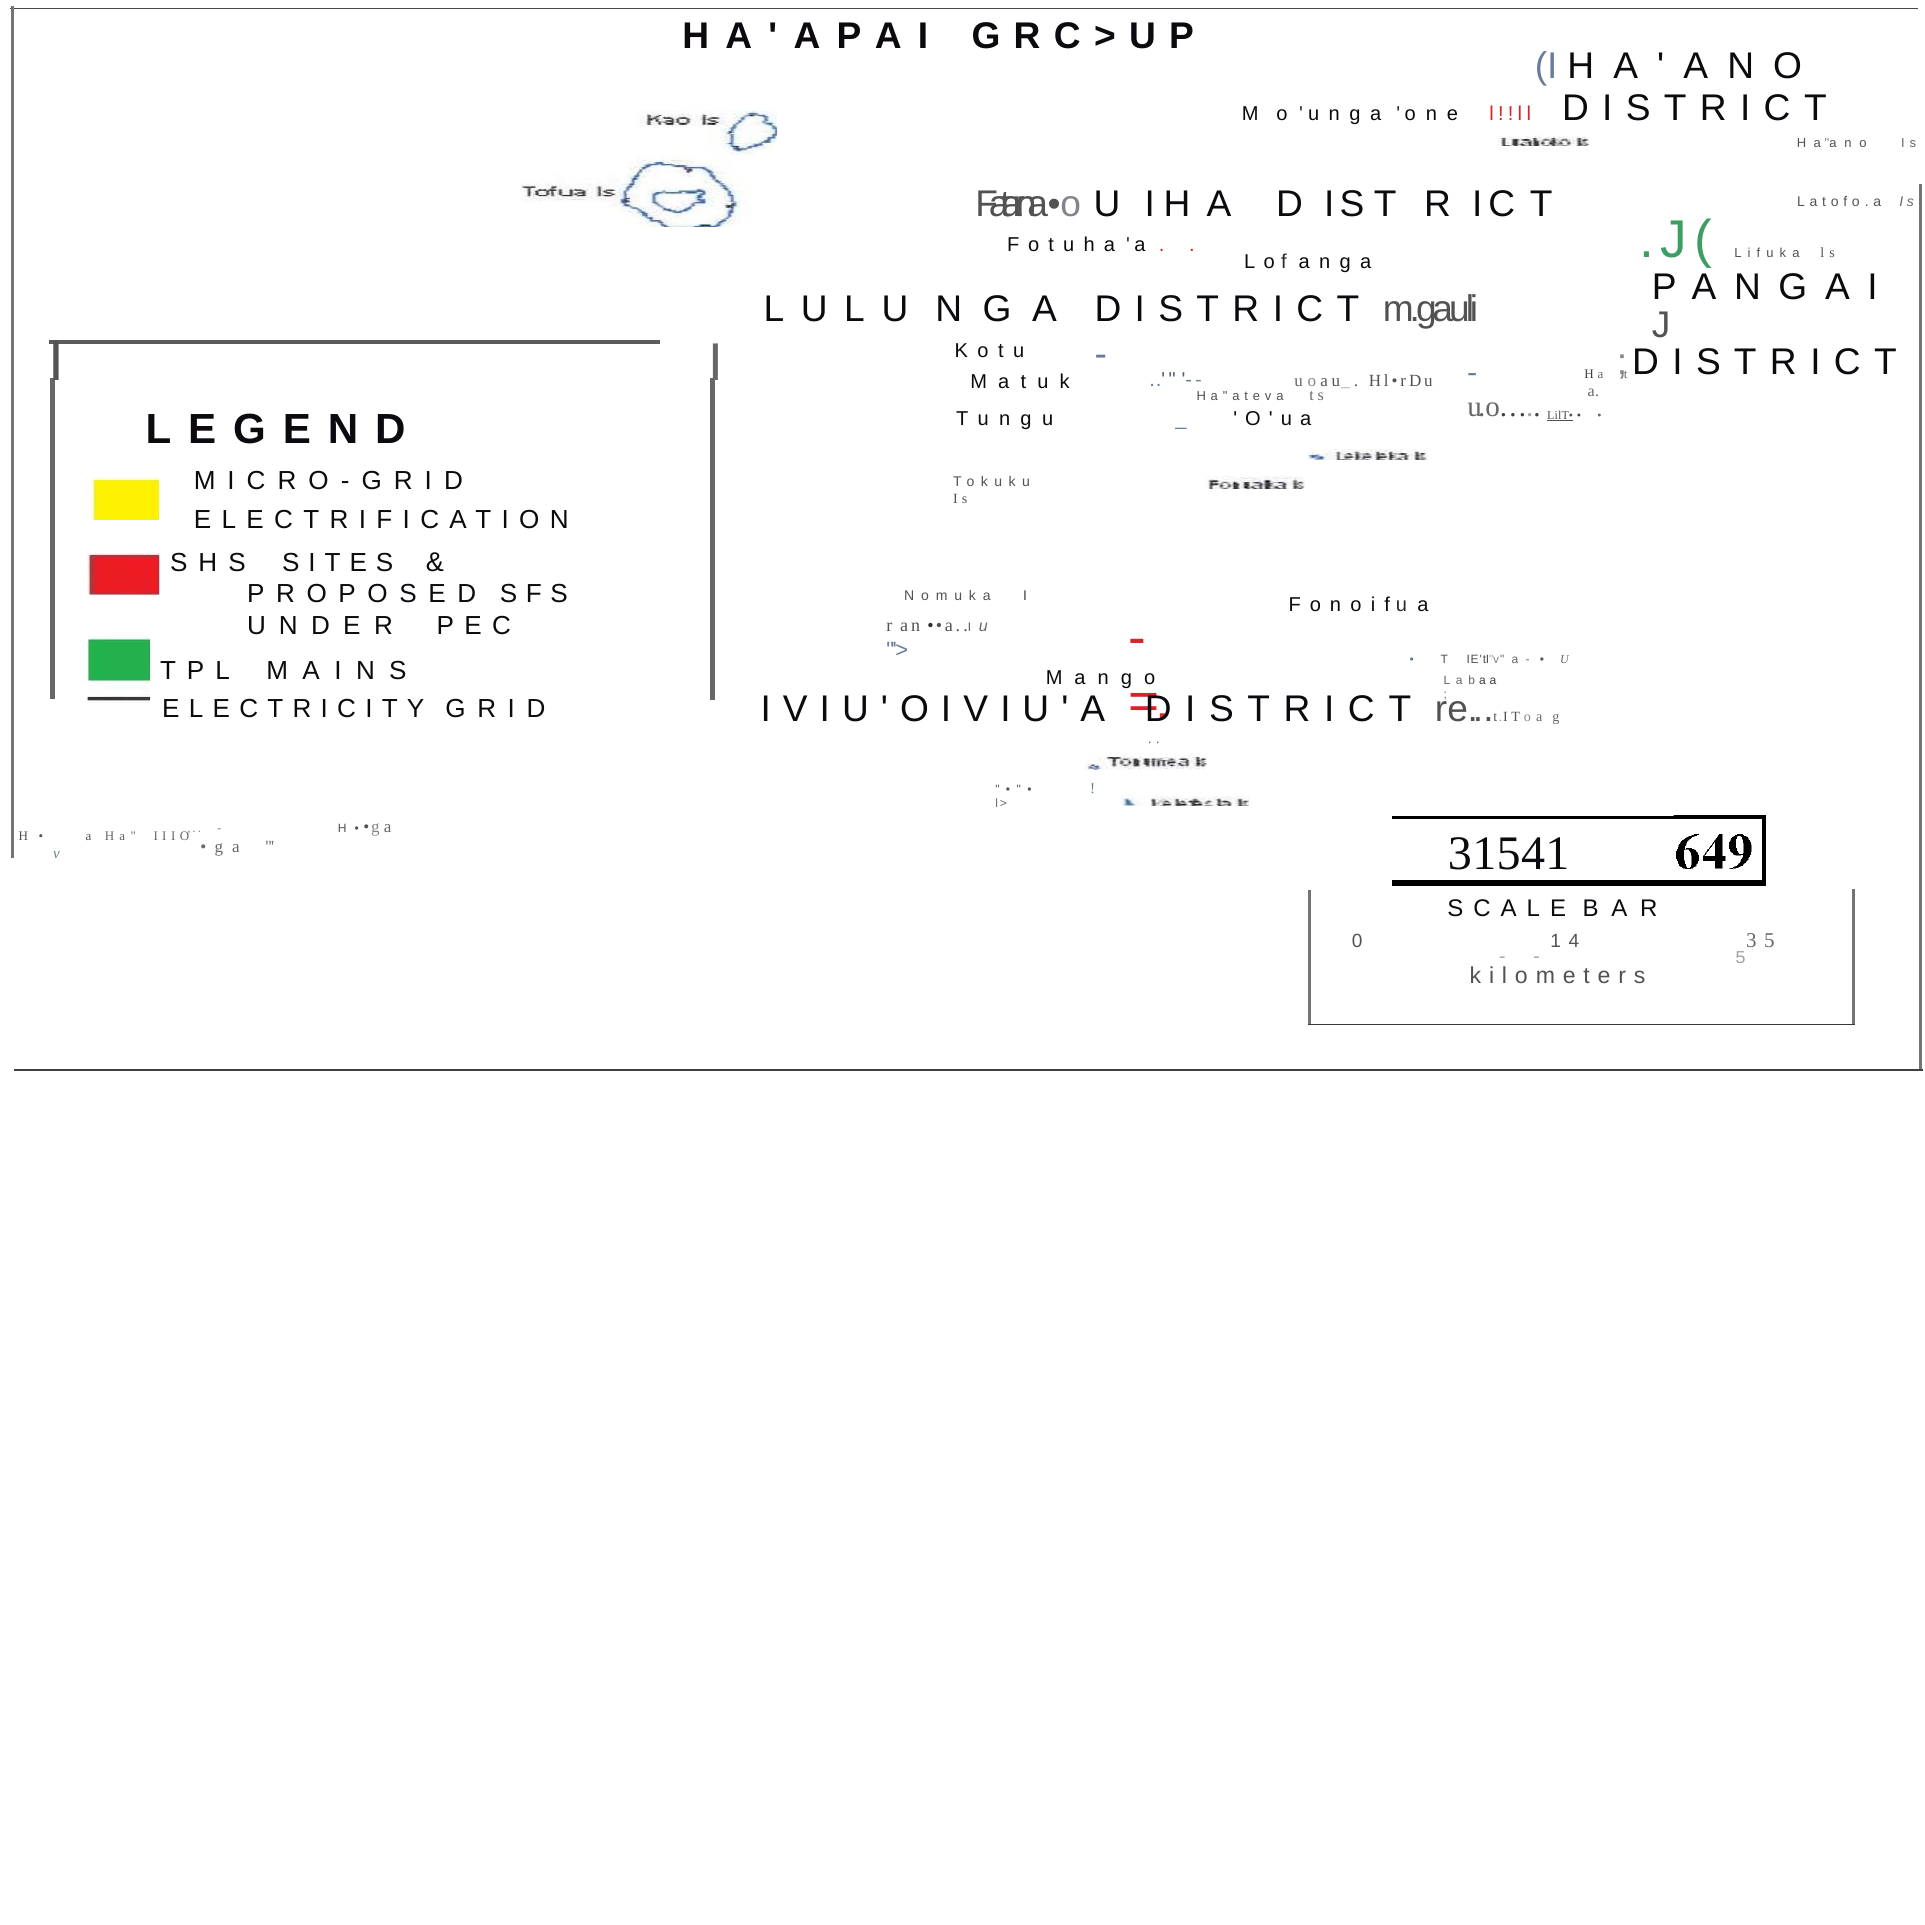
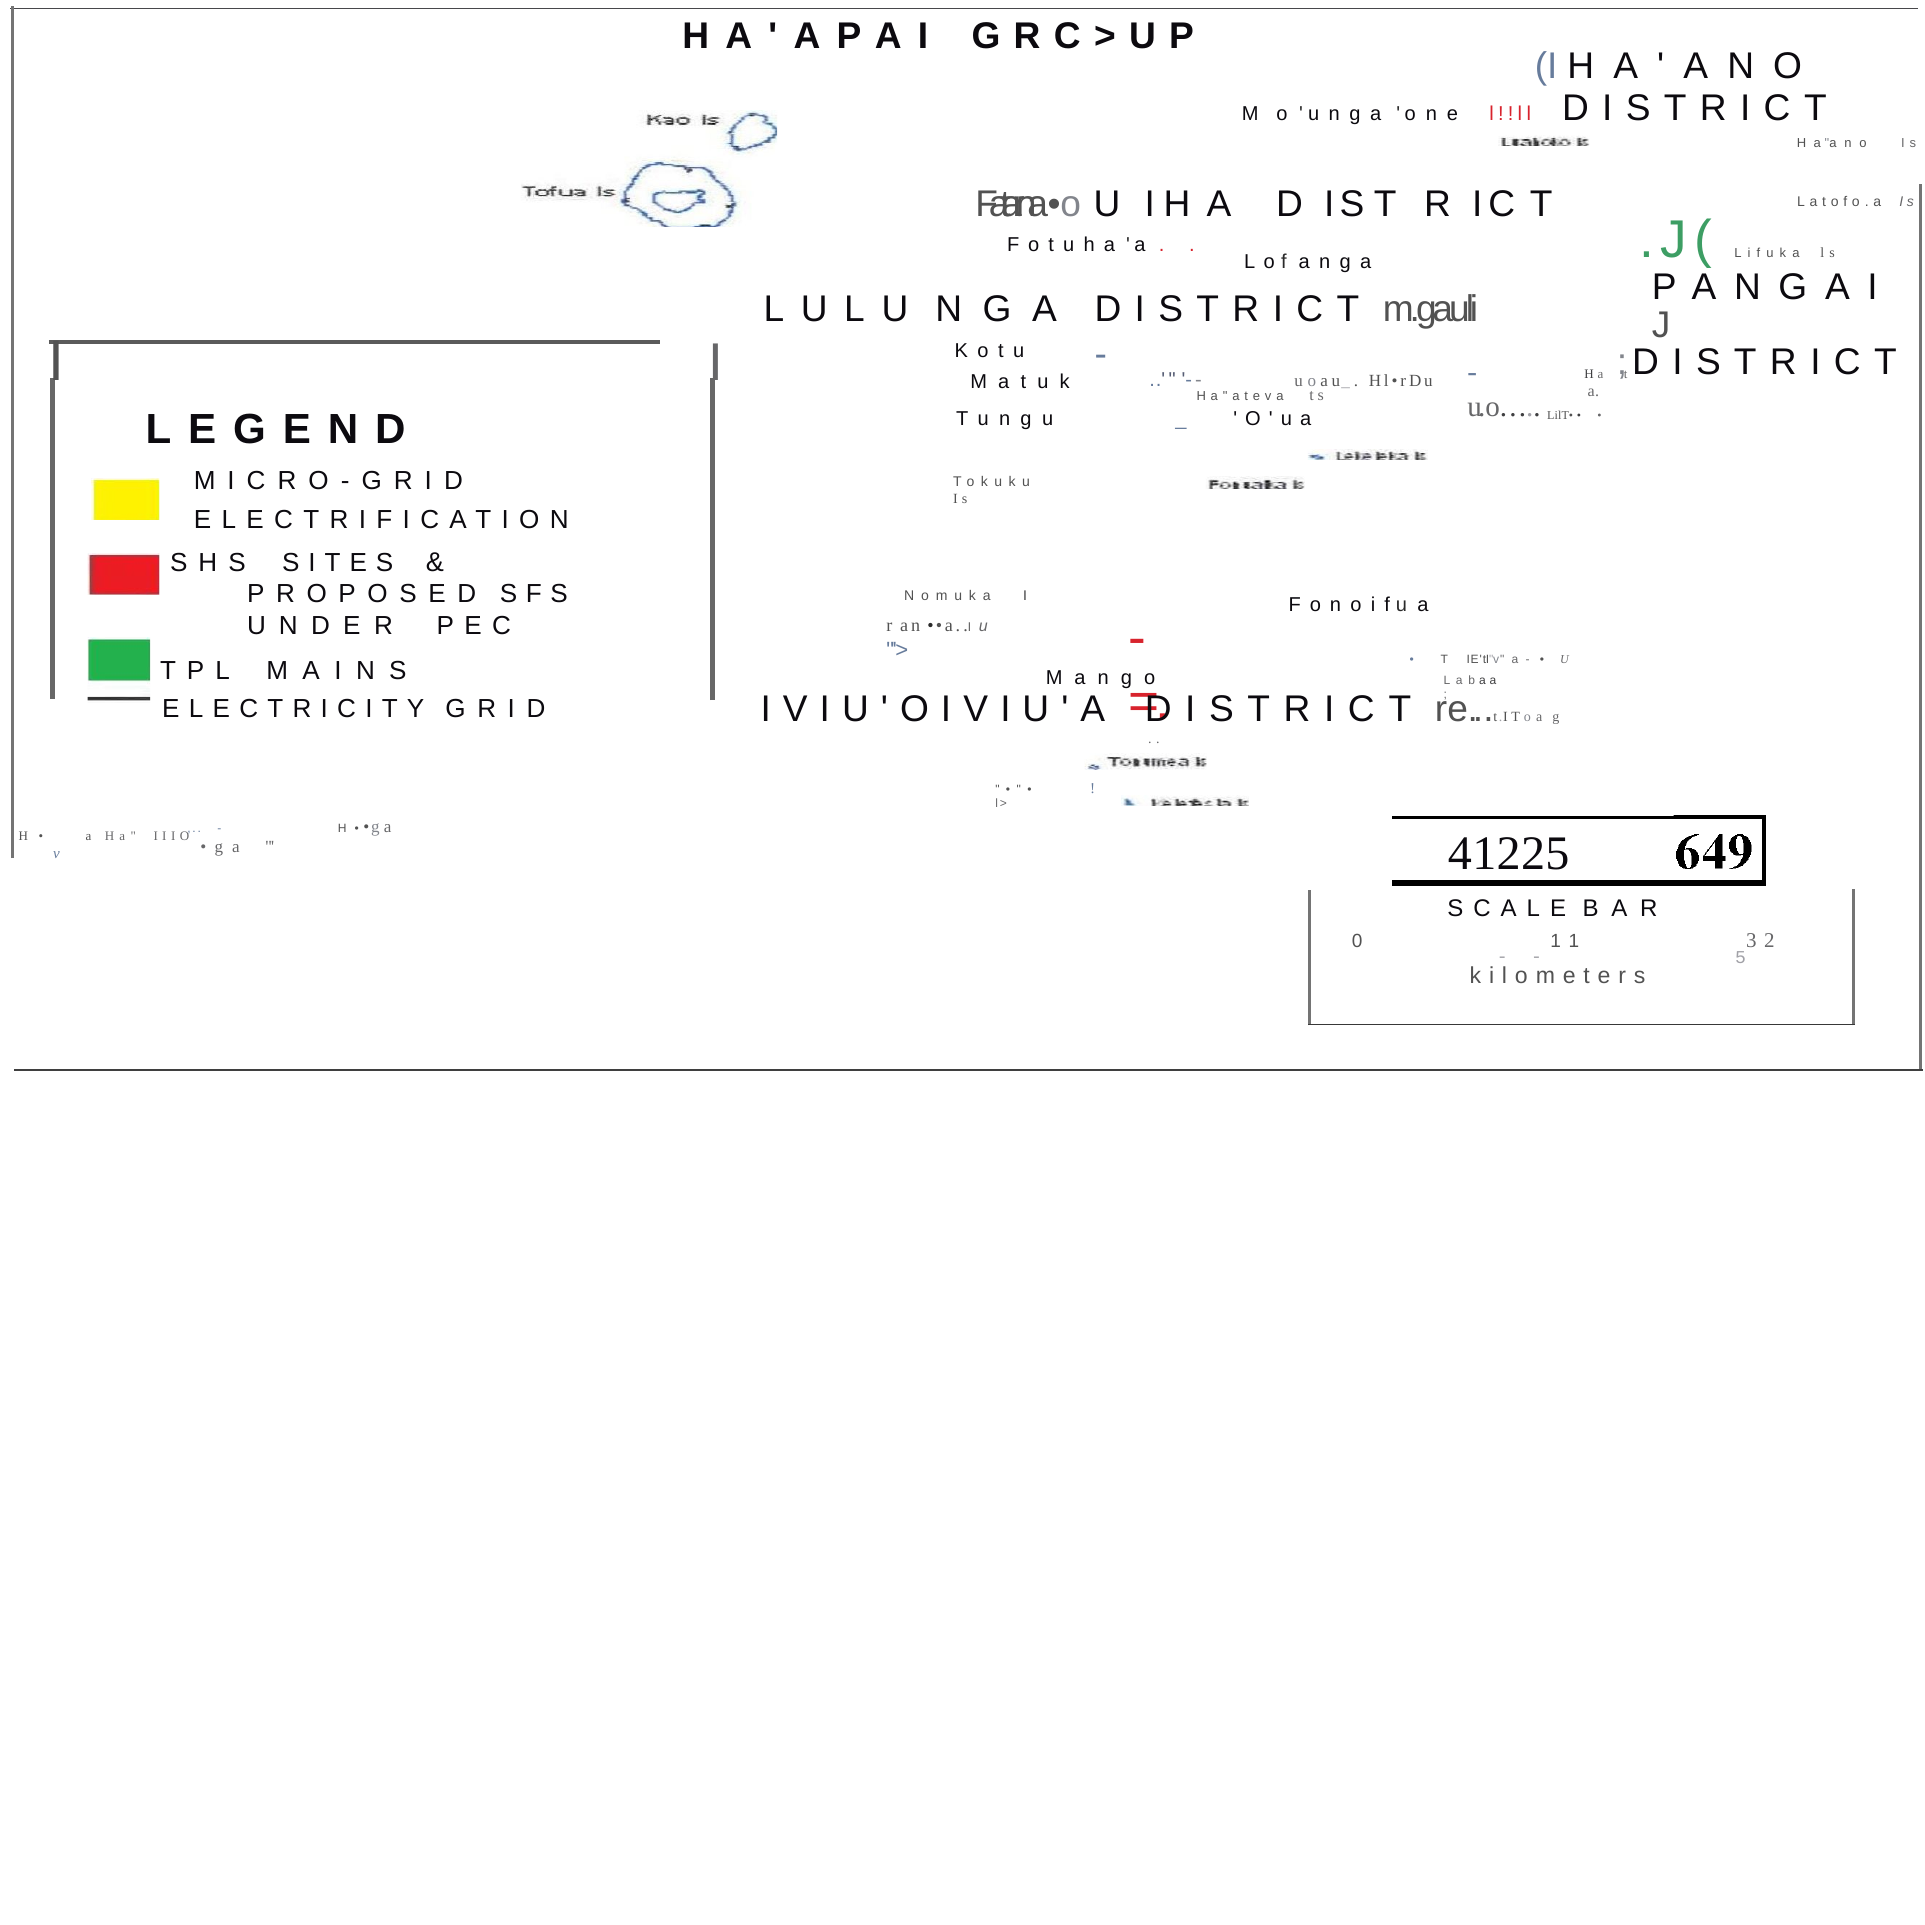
LilT• underline: present -> none (1560, 415)
31541: 31541 -> 41225 (1509, 854)
4: 4 -> 1 (1574, 941)
5: 5 -> 2 (1769, 940)
